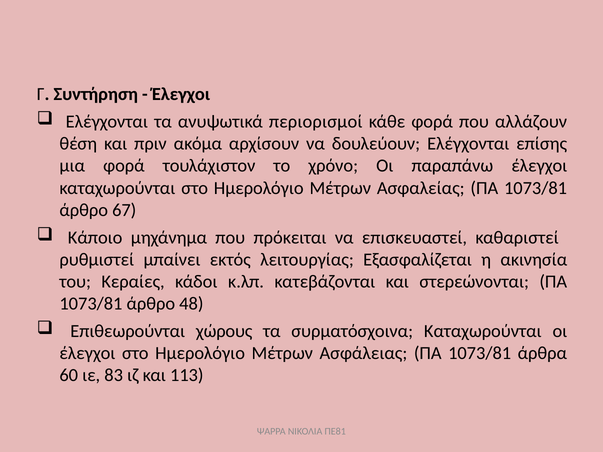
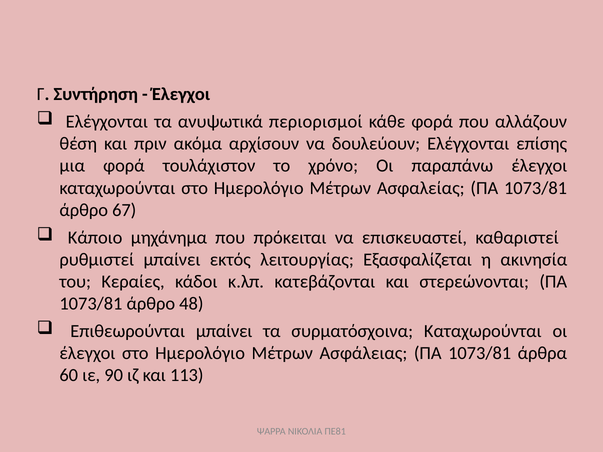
Επιθεωρούνται χώρους: χώρους -> μπαίνει (224, 331)
83: 83 -> 90 (114, 376)
